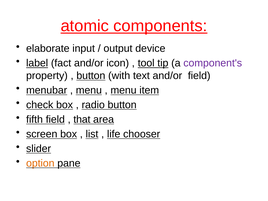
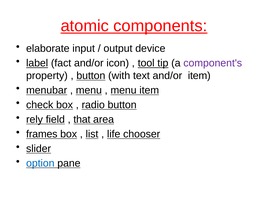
and/or field: field -> item (199, 76)
fifth: fifth -> rely (35, 119)
screen: screen -> frames (42, 134)
option colour: orange -> blue (40, 163)
